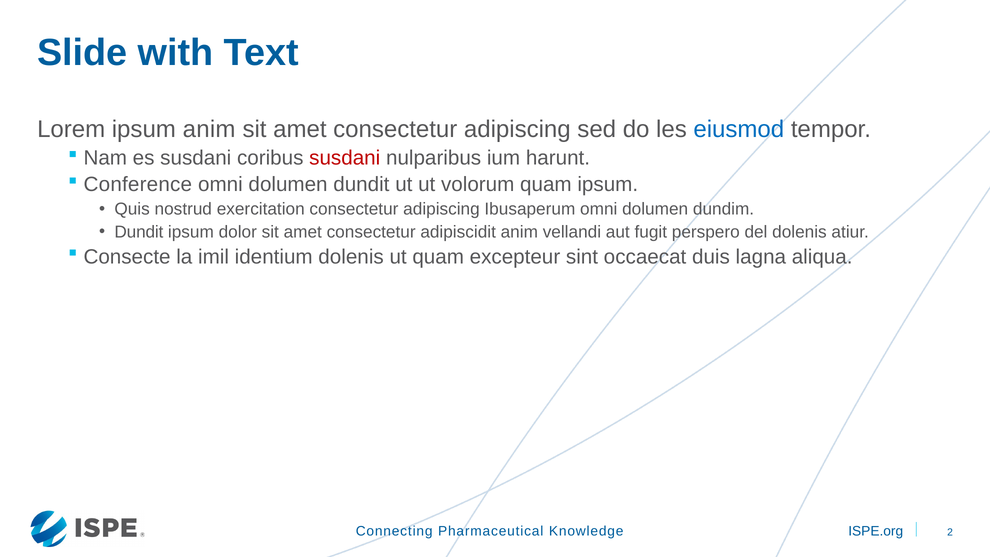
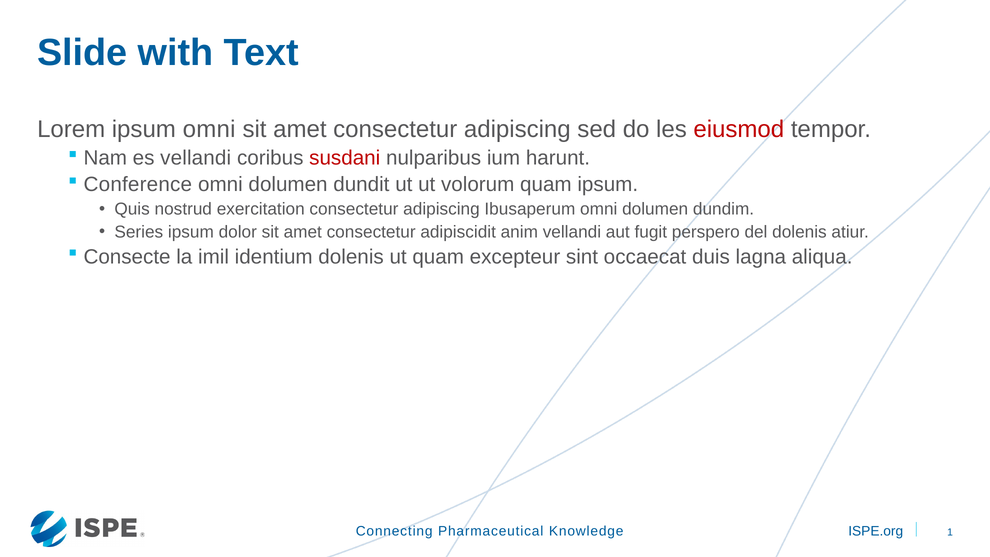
ipsum anim: anim -> omni (209, 129)
eiusmod colour: blue -> red (739, 129)
es susdani: susdani -> vellandi (196, 158)
Dundit: Dundit -> Series (139, 232)
2: 2 -> 1 (950, 532)
